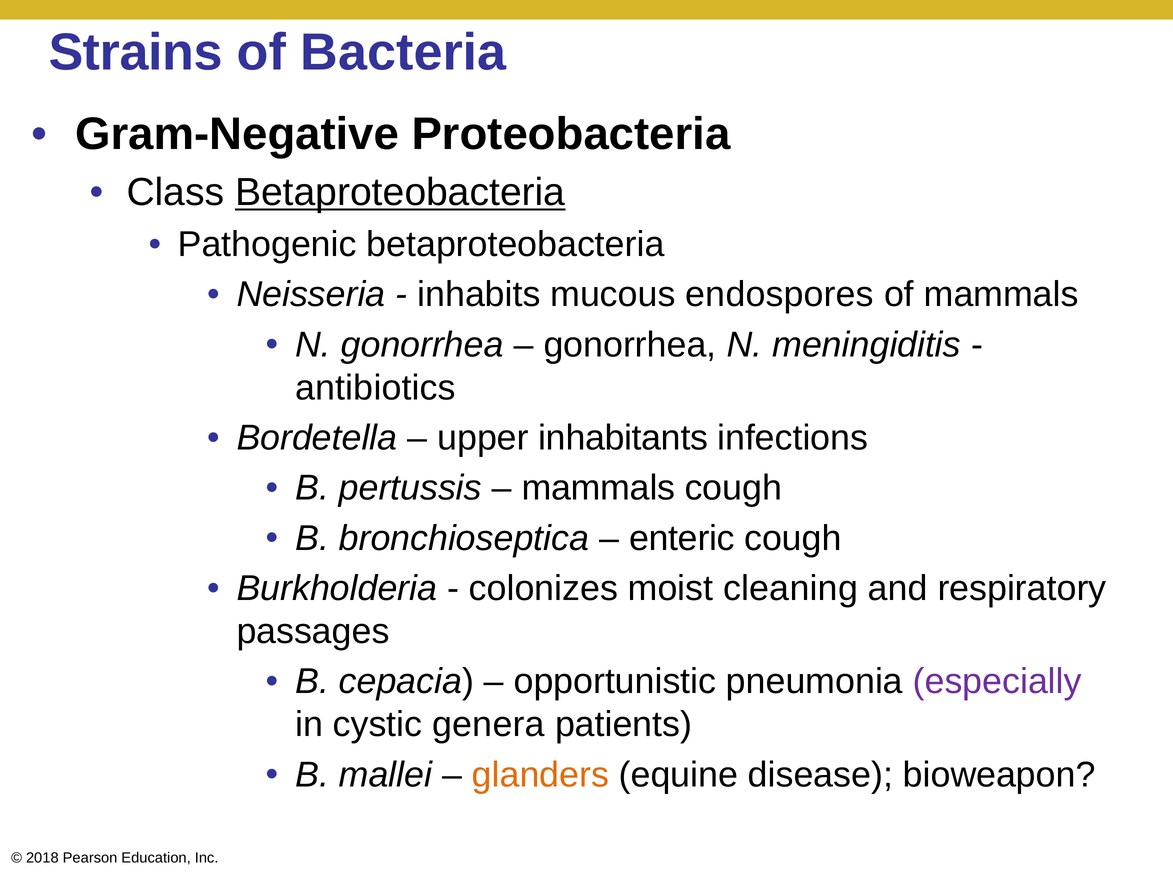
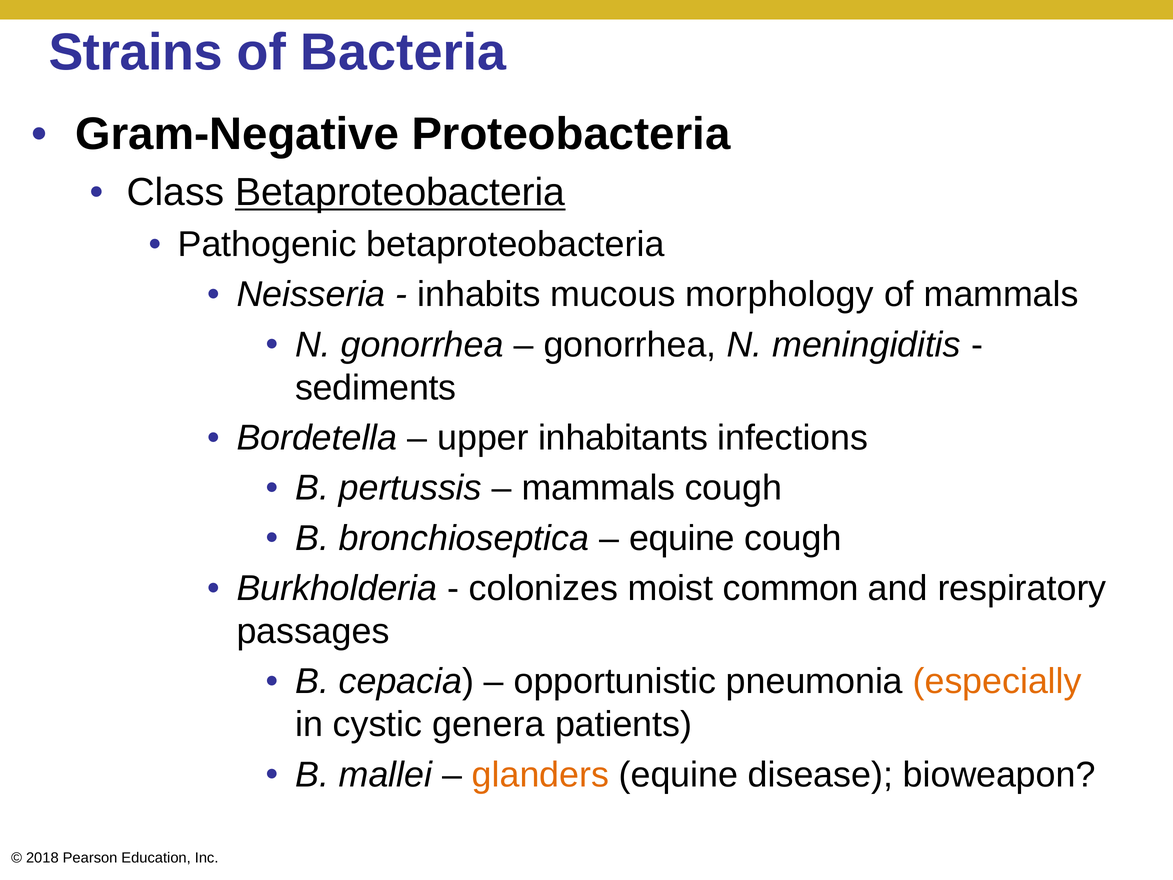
endospores: endospores -> morphology (780, 294)
antibiotics: antibiotics -> sediments (376, 388)
enteric: enteric -> equine (682, 538)
cleaning: cleaning -> common (791, 588)
especially colour: purple -> orange (997, 681)
